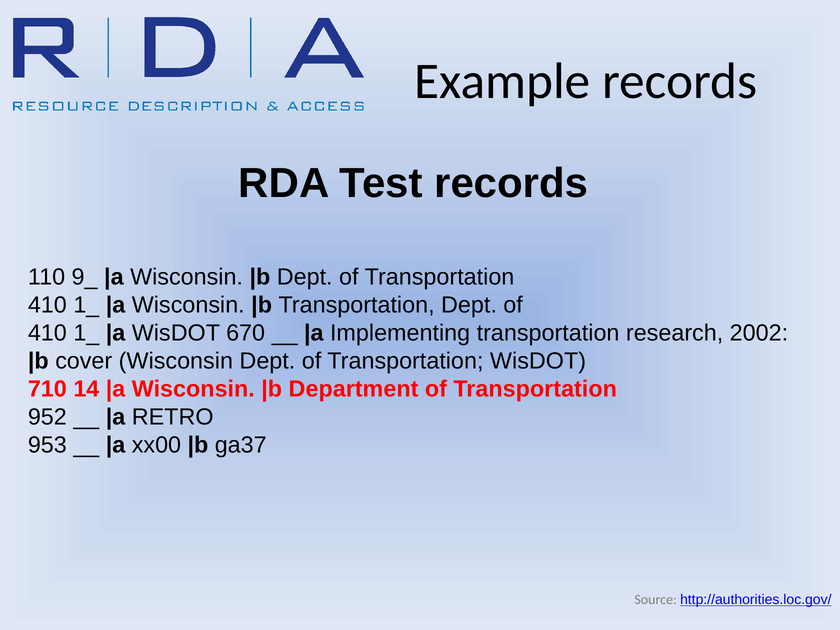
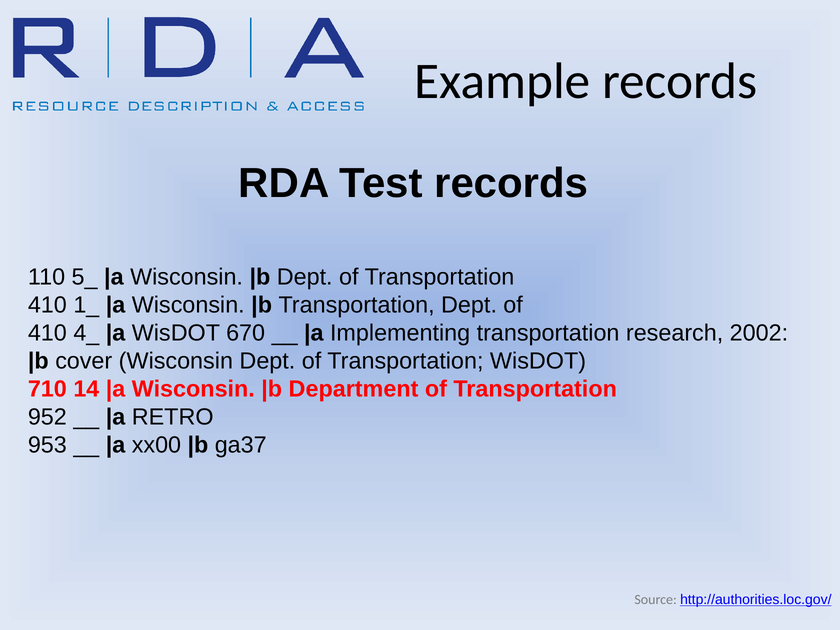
9_: 9_ -> 5_ (85, 277)
1_: 1_ -> 4_ (86, 333)
